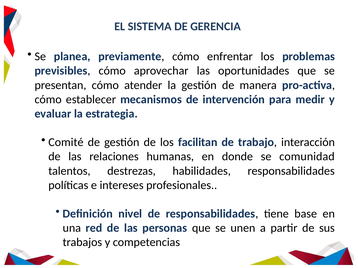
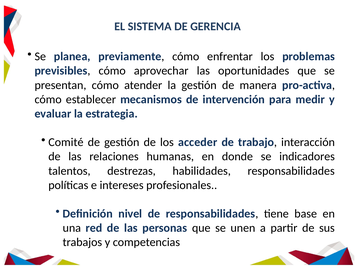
facilitan: facilitan -> acceder (198, 143)
comunidad: comunidad -> indicadores (307, 157)
